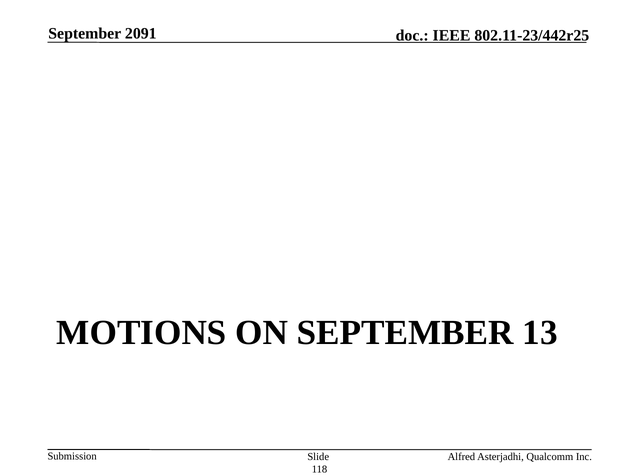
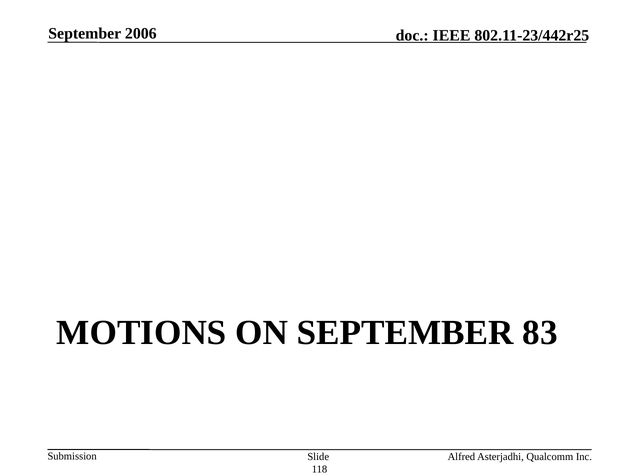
2091: 2091 -> 2006 (141, 34)
13: 13 -> 83 (540, 332)
